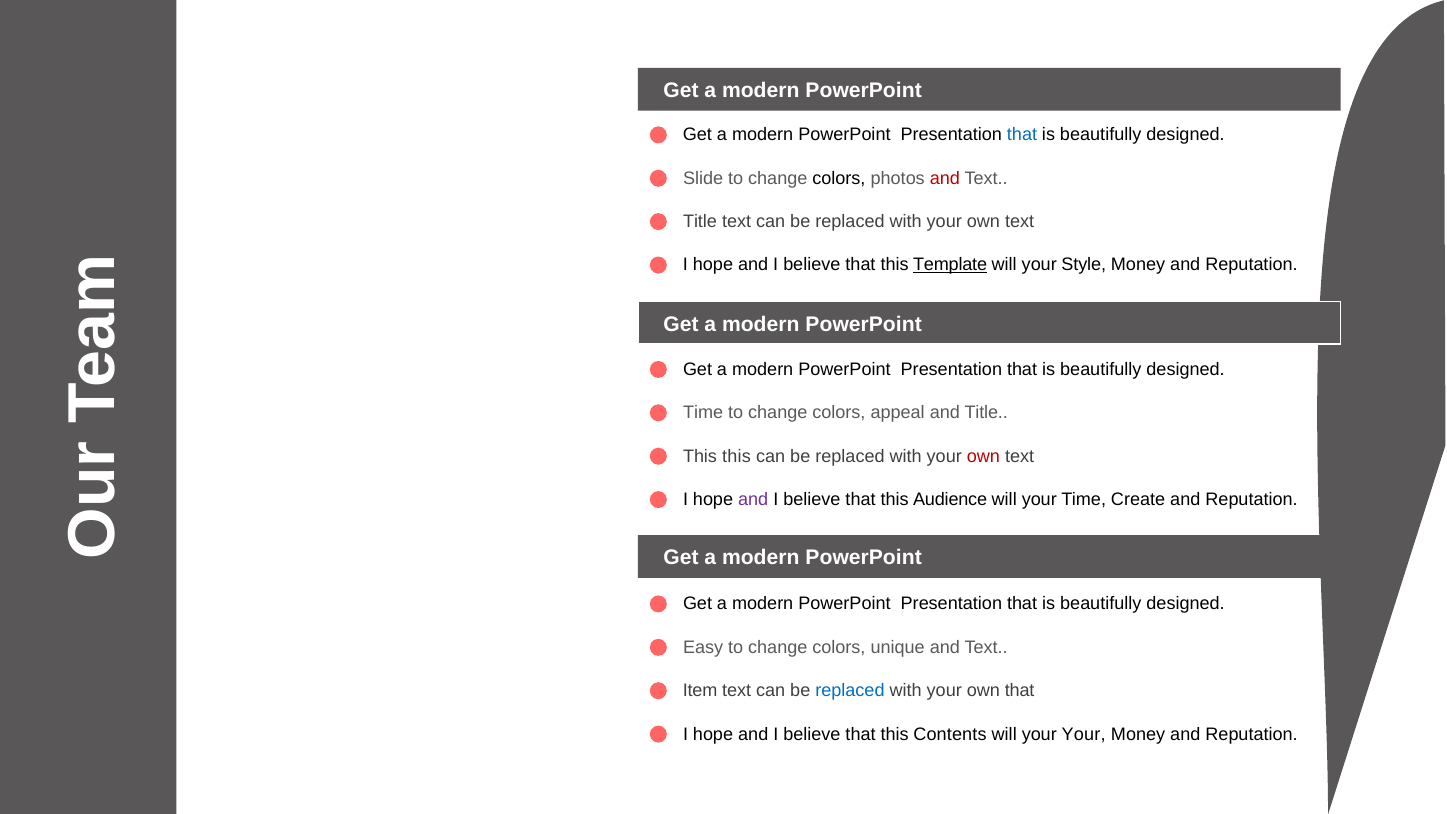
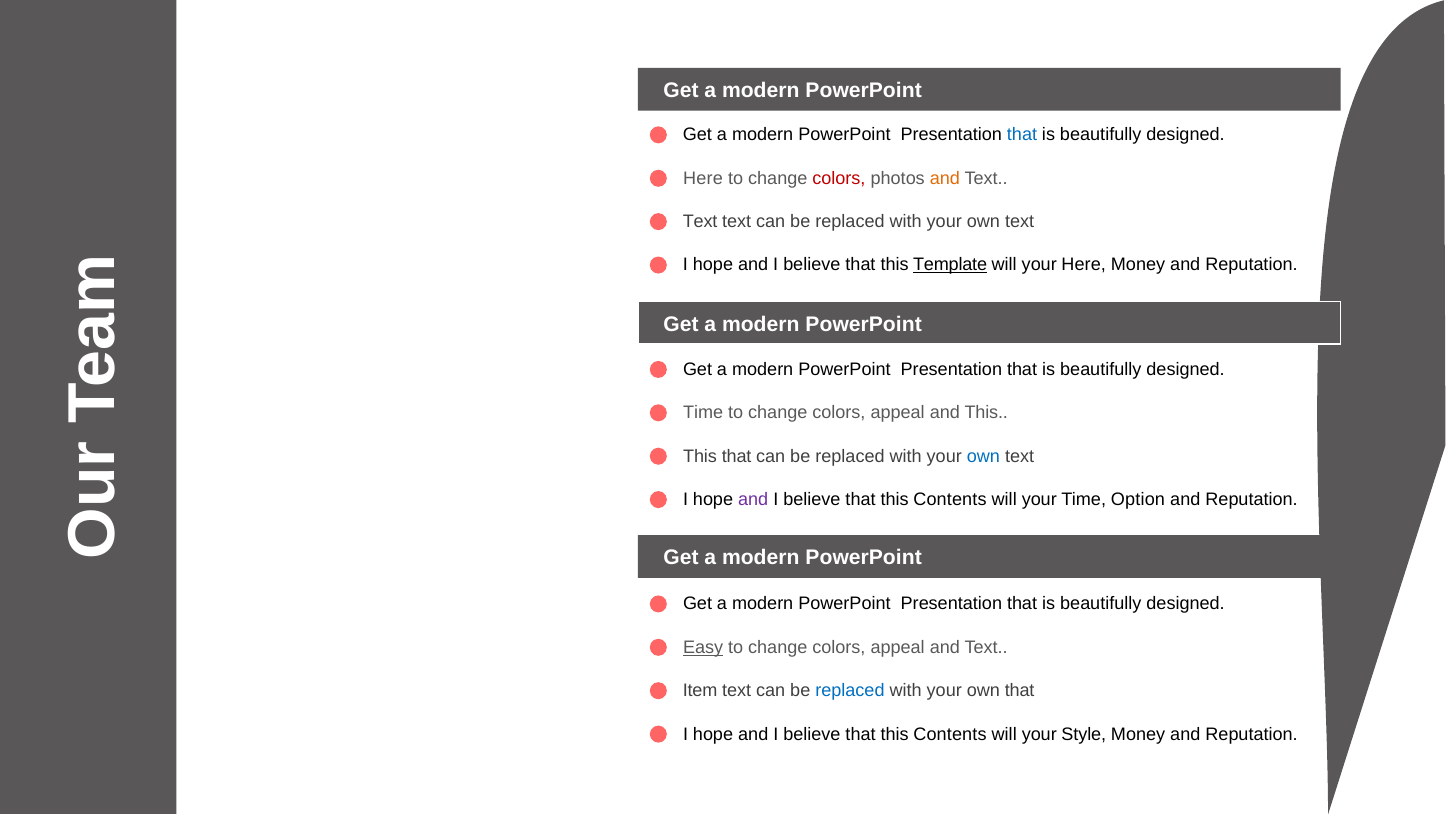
Slide: Slide -> Here (703, 178)
colors colour: black -> red (839, 178)
and colour: red -> orange (945, 178)
Title: Title -> Text (700, 222)
your Style: Style -> Here (1084, 265)
and Title: Title -> This (986, 413)
This this: this -> that (737, 456)
own colour: red -> blue (983, 456)
Audience: Audience -> Contents (950, 500)
Create: Create -> Option (1138, 500)
Easy underline: none -> present (703, 647)
unique: unique -> appeal (898, 647)
your Your: Your -> Style (1084, 734)
